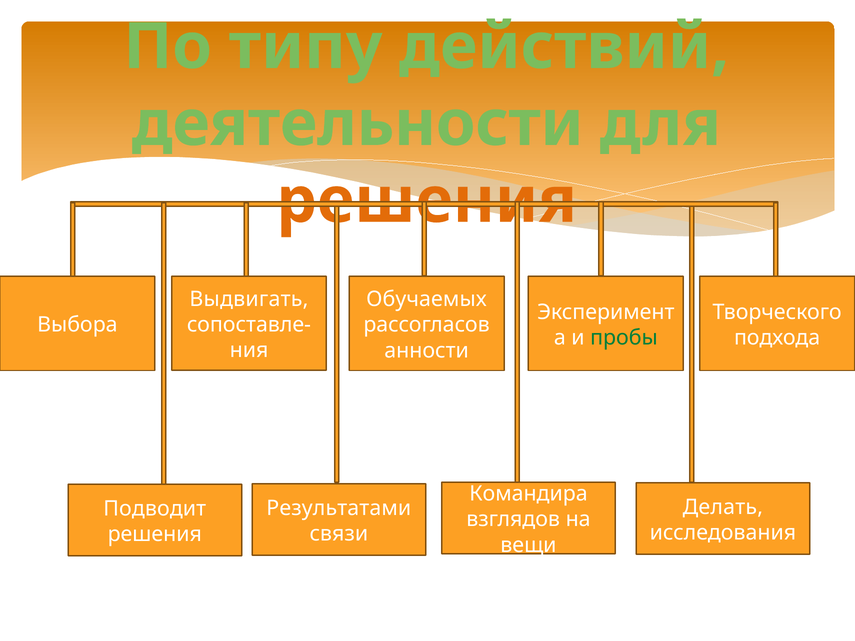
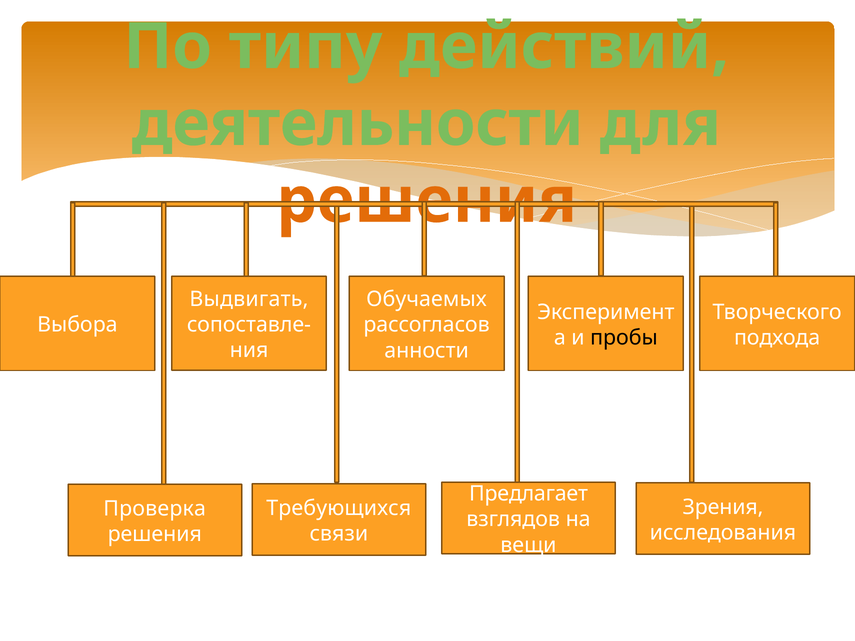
пробы colour: green -> black (624, 338)
Командира: Командира -> Предлагает (529, 494)
Делать: Делать -> Зрения (723, 507)
Результатами: Результатами -> Требующихся (339, 508)
Подводит: Подводит -> Проверка (155, 509)
